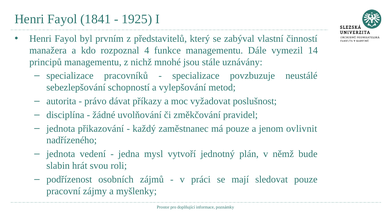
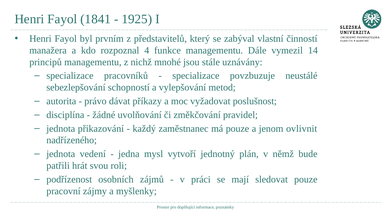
slabin: slabin -> patřili (58, 166)
